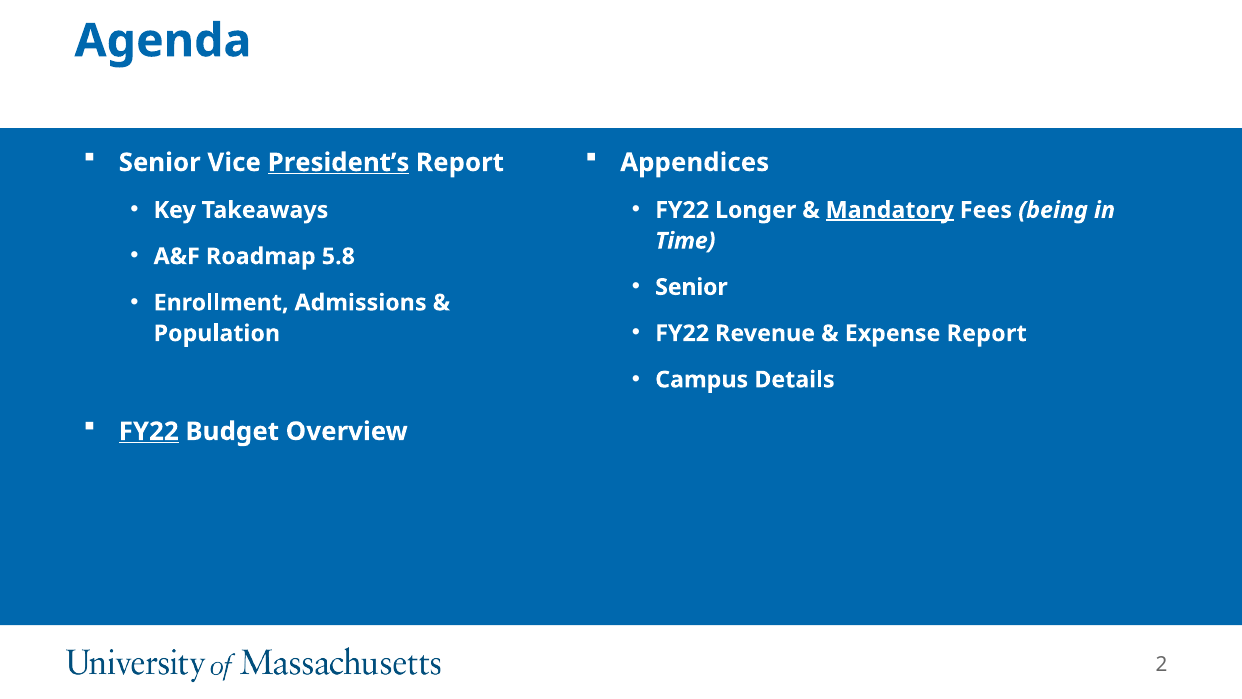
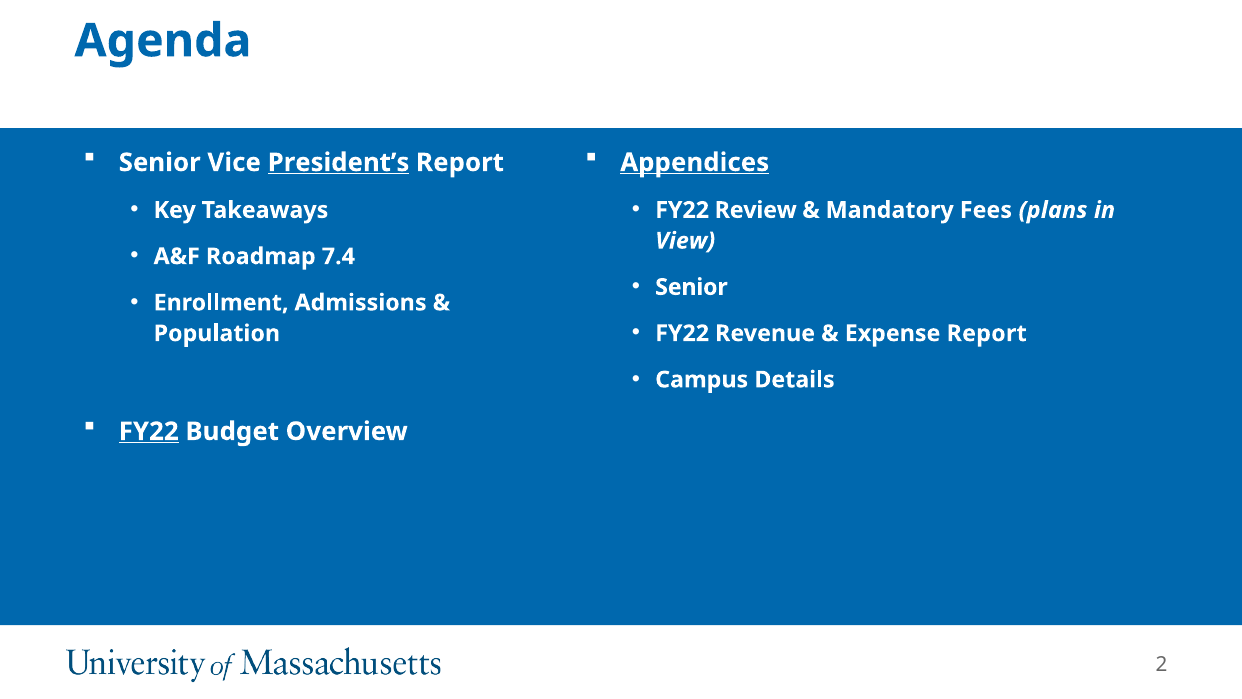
Appendices underline: none -> present (695, 162)
Longer: Longer -> Review (756, 210)
Mandatory underline: present -> none (890, 210)
being: being -> plans (1053, 210)
Time: Time -> View (685, 241)
5.8: 5.8 -> 7.4 (338, 256)
